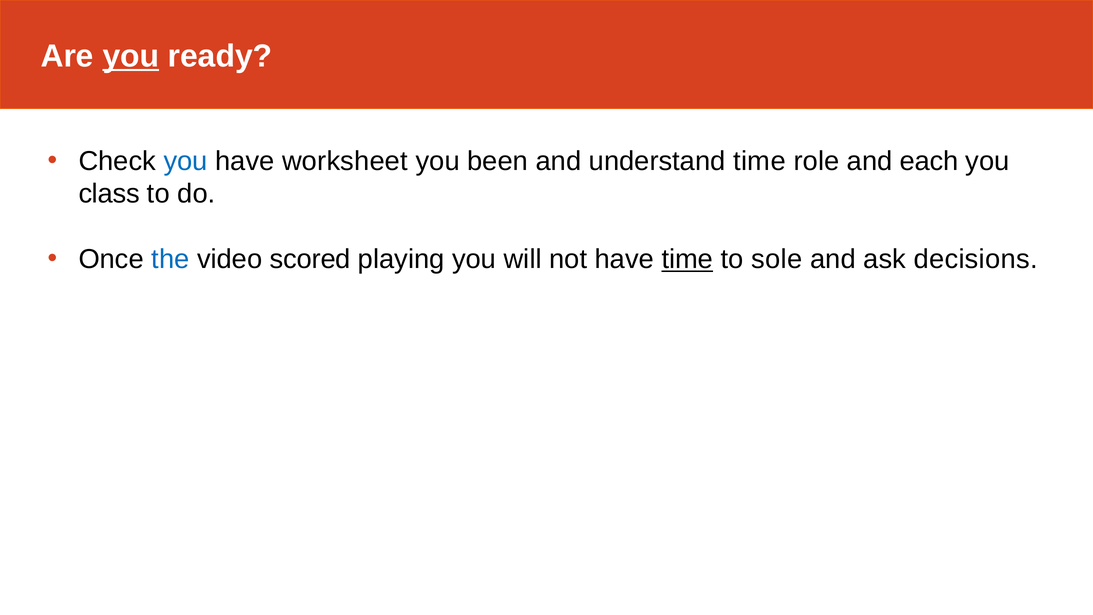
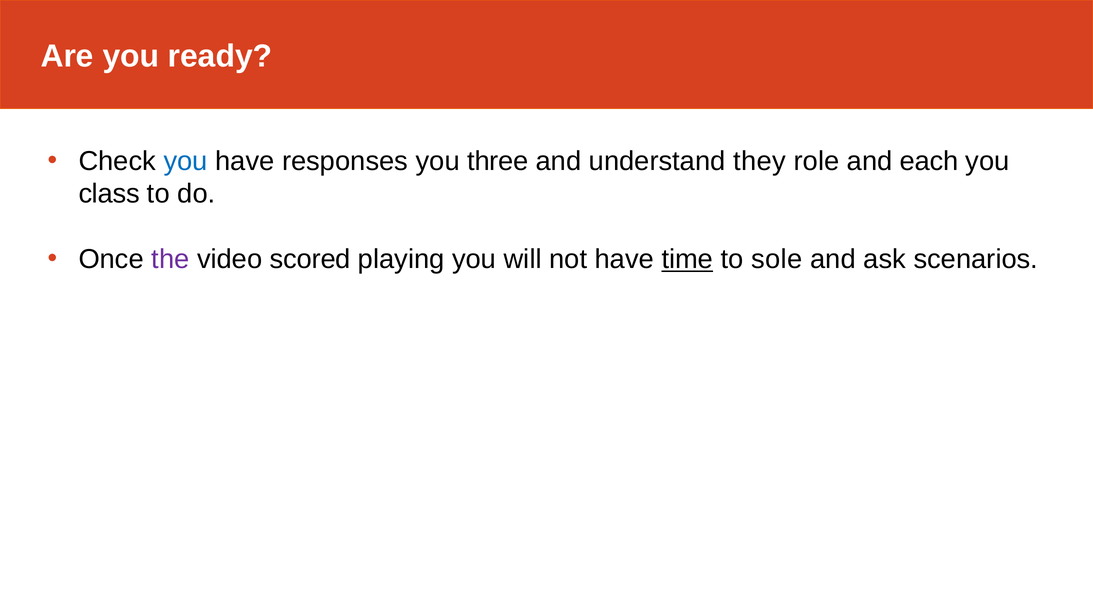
you underline: present -> none (131, 56)
worksheet: worksheet -> responses (345, 161)
been: been -> three (498, 161)
understand time: time -> they (760, 161)
the colour: blue -> purple (170, 259)
decisions: decisions -> scenarios (976, 259)
